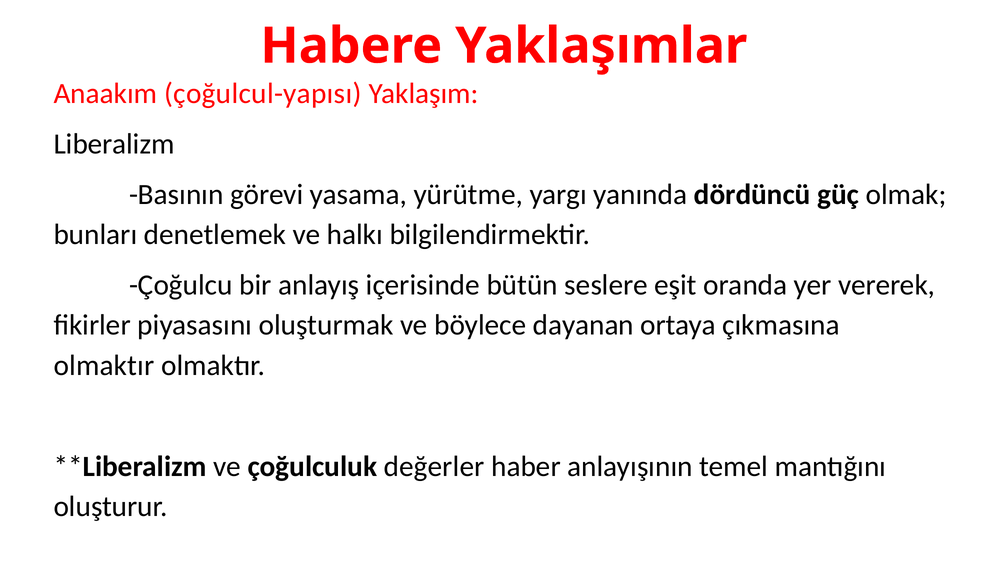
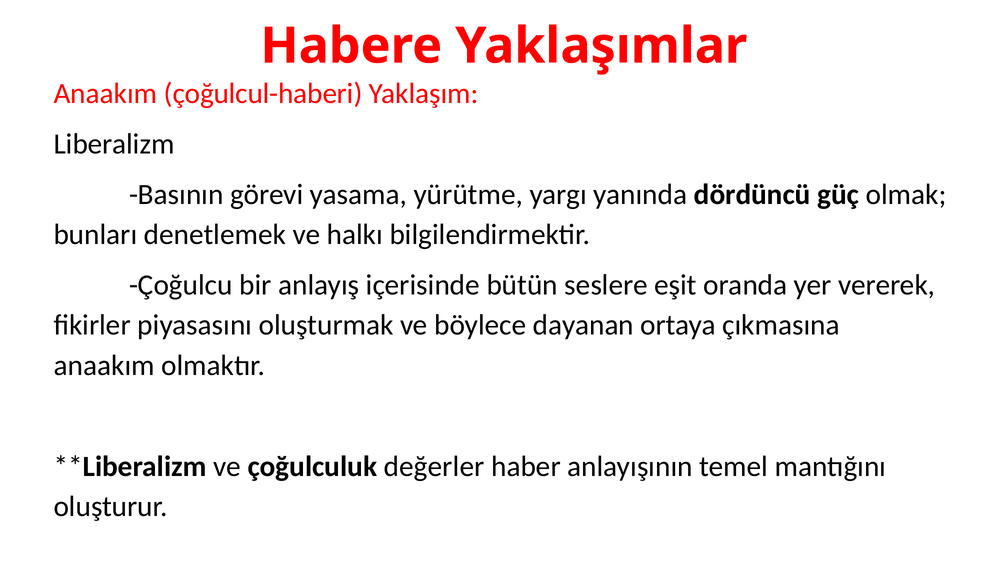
çoğulcul-yapısı: çoğulcul-yapısı -> çoğulcul-haberi (263, 94)
olmaktır: olmaktır -> anaakım (104, 365)
